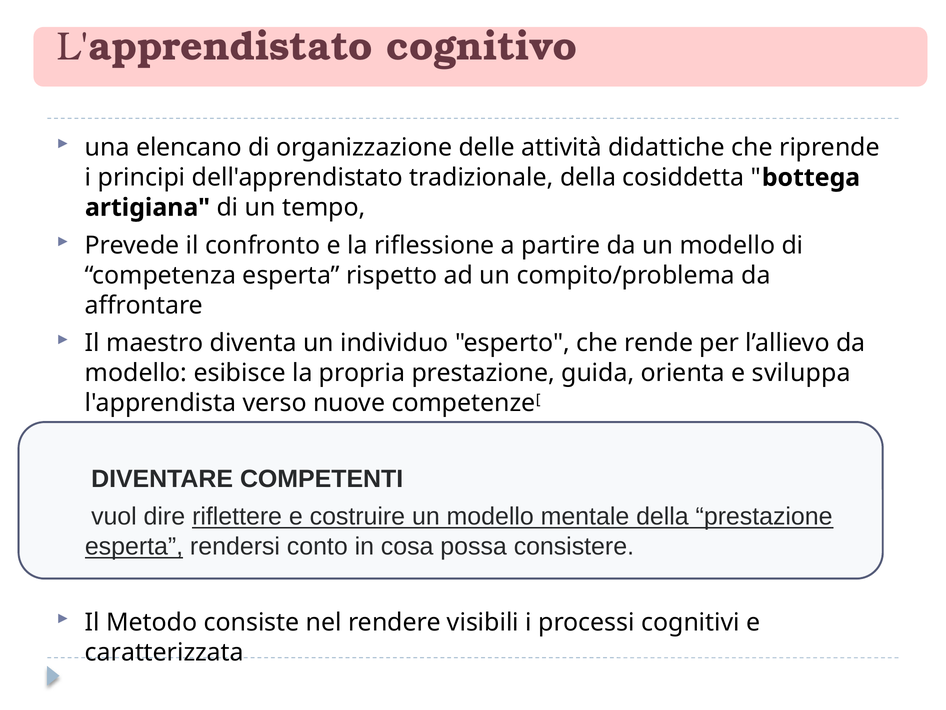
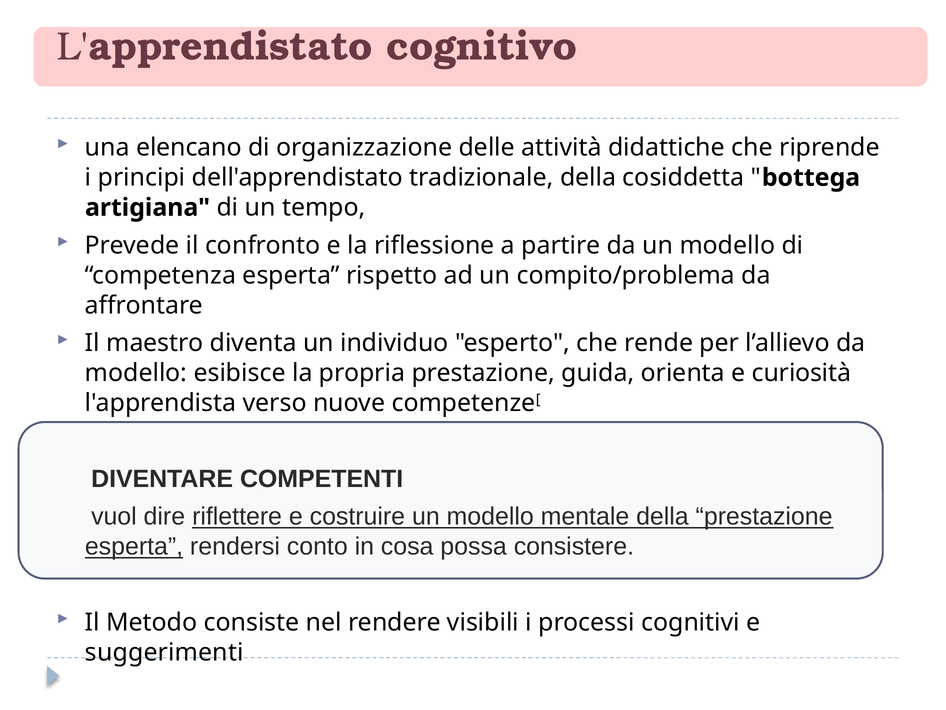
sviluppa: sviluppa -> curiosità (801, 373)
caratterizzata: caratterizzata -> suggerimenti (164, 652)
